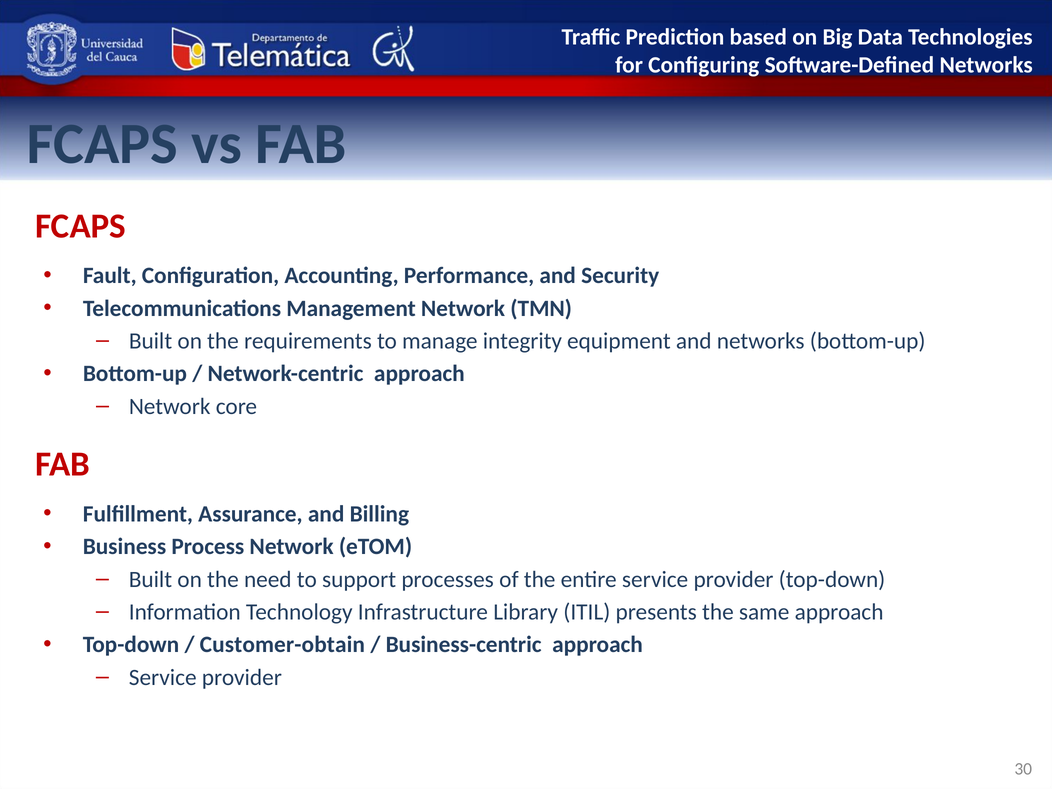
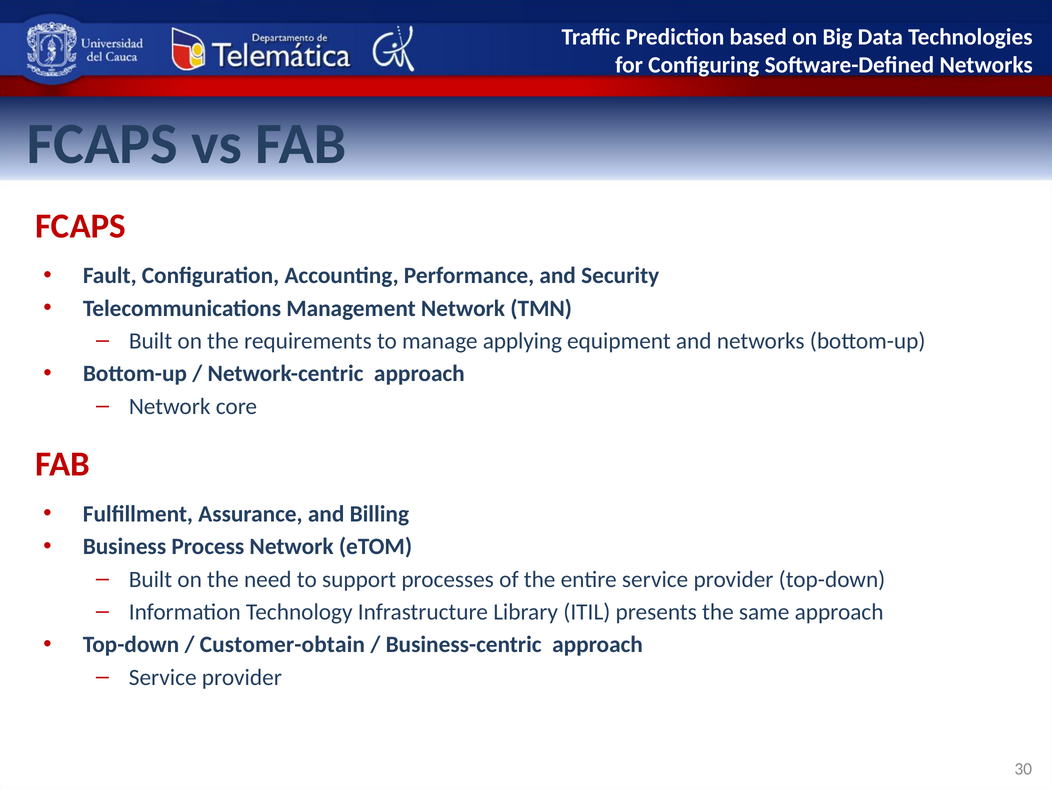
integrity: integrity -> applying (522, 341)
